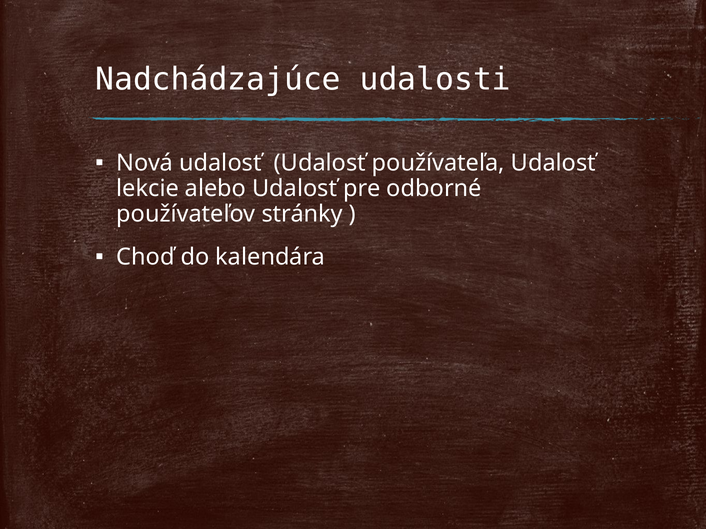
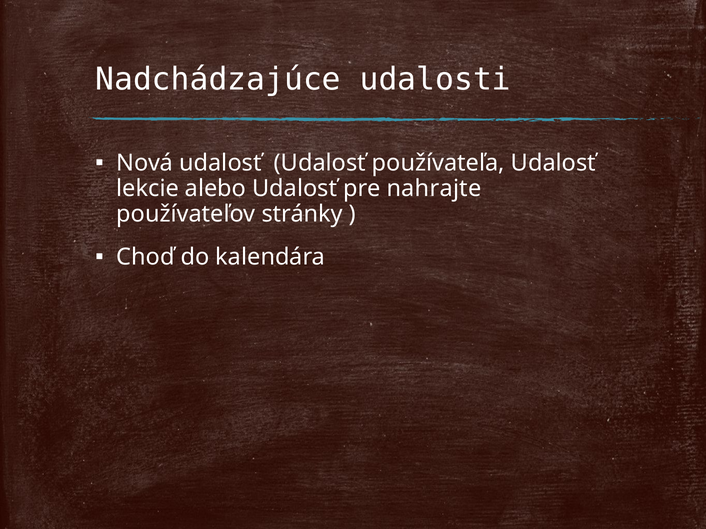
odborné: odborné -> nahrajte (434, 189)
